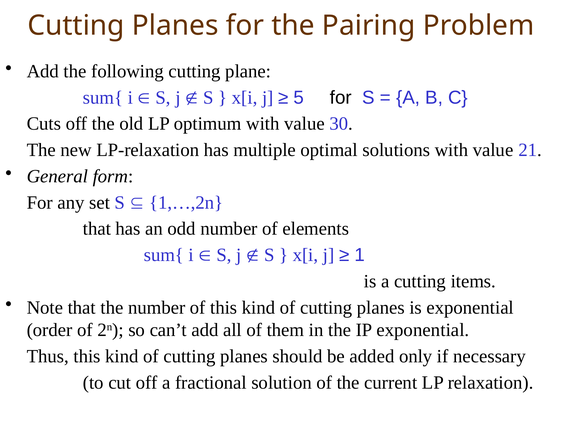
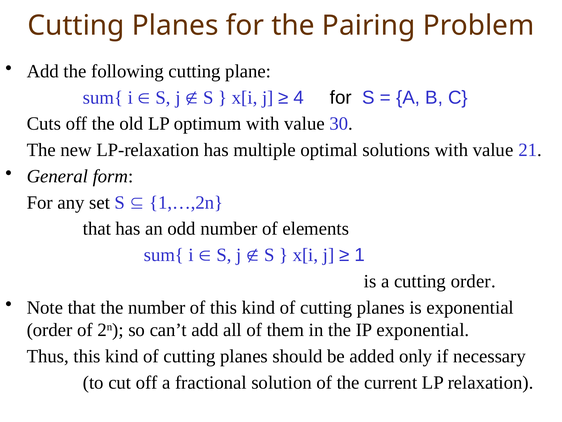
5: 5 -> 4 (299, 97)
cutting items: items -> order (473, 281)
